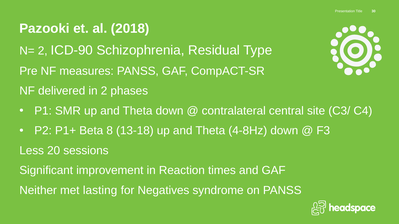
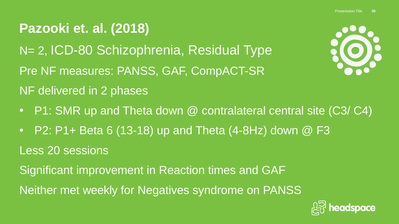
ICD-90: ICD-90 -> ICD-80 (72, 50)
8: 8 -> 6 (110, 131)
lasting: lasting -> weekly (100, 191)
